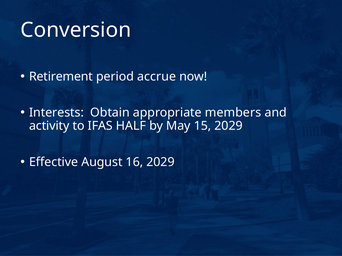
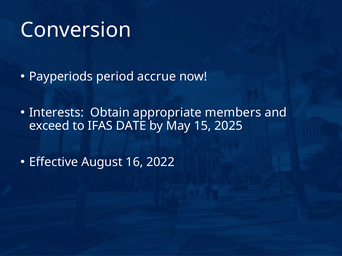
Retirement: Retirement -> Payperiods (61, 77)
activity: activity -> exceed (49, 126)
HALF: HALF -> DATE (131, 126)
15 2029: 2029 -> 2025 (229, 126)
16 2029: 2029 -> 2022 (160, 162)
